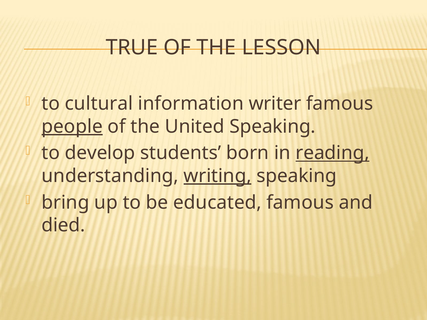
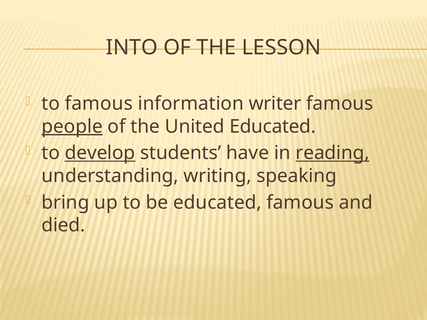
TRUE: TRUE -> INTO (132, 47)
to cultural: cultural -> famous (99, 104)
United Speaking: Speaking -> Educated (273, 127)
develop underline: none -> present (100, 153)
born: born -> have (248, 153)
writing underline: present -> none (218, 176)
